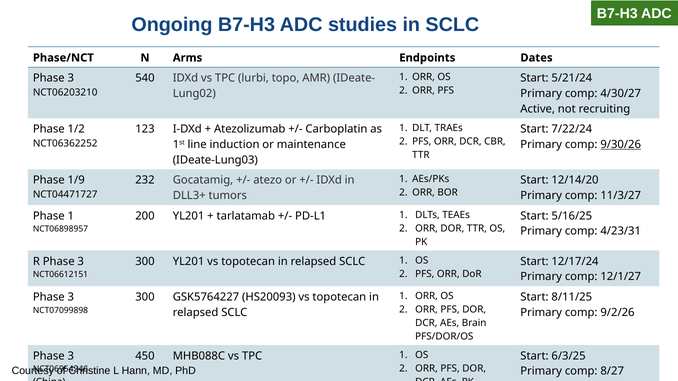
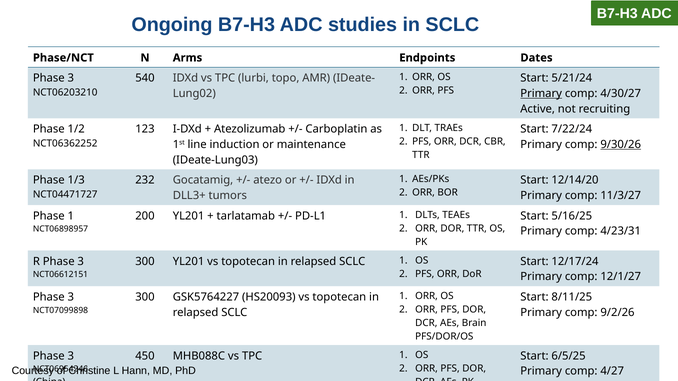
Primary underline: none -> present (541, 94)
1/9: 1/9 -> 1/3 (76, 180)
6/3/25: 6/3/25 -> 6/5/25 (569, 356)
8/27: 8/27 -> 4/27 (612, 372)
